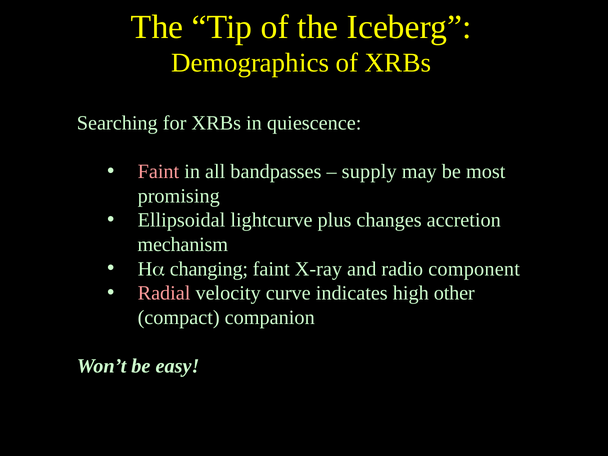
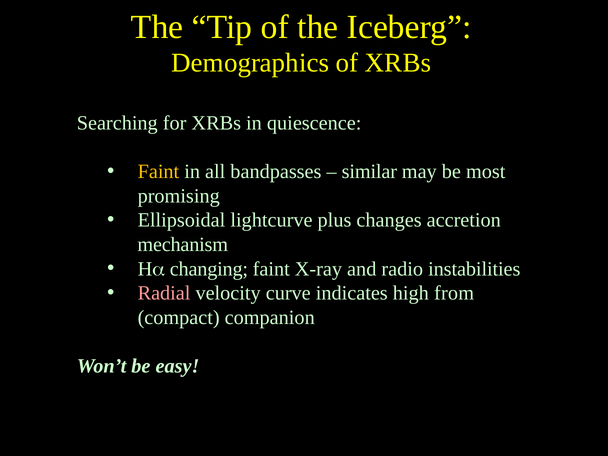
Faint colour: pink -> yellow (158, 172)
supply: supply -> similar (369, 172)
component: component -> instabilities (474, 269)
other: other -> from (454, 293)
